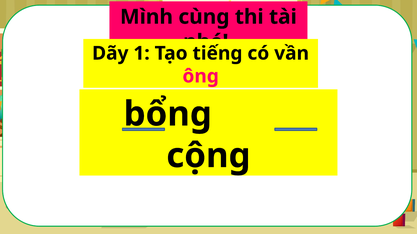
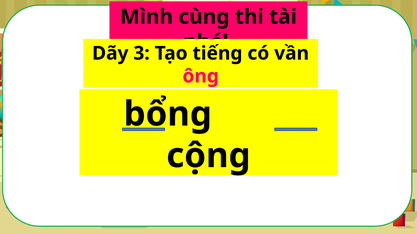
1: 1 -> 3 (142, 53)
